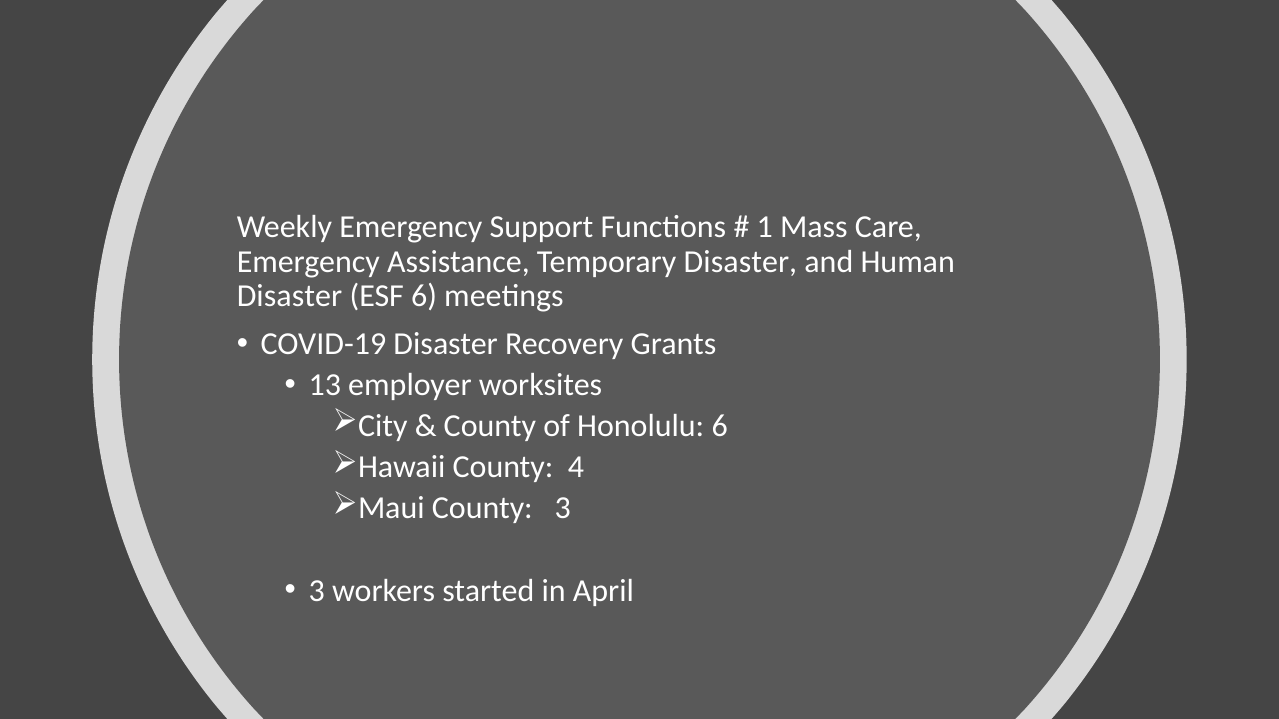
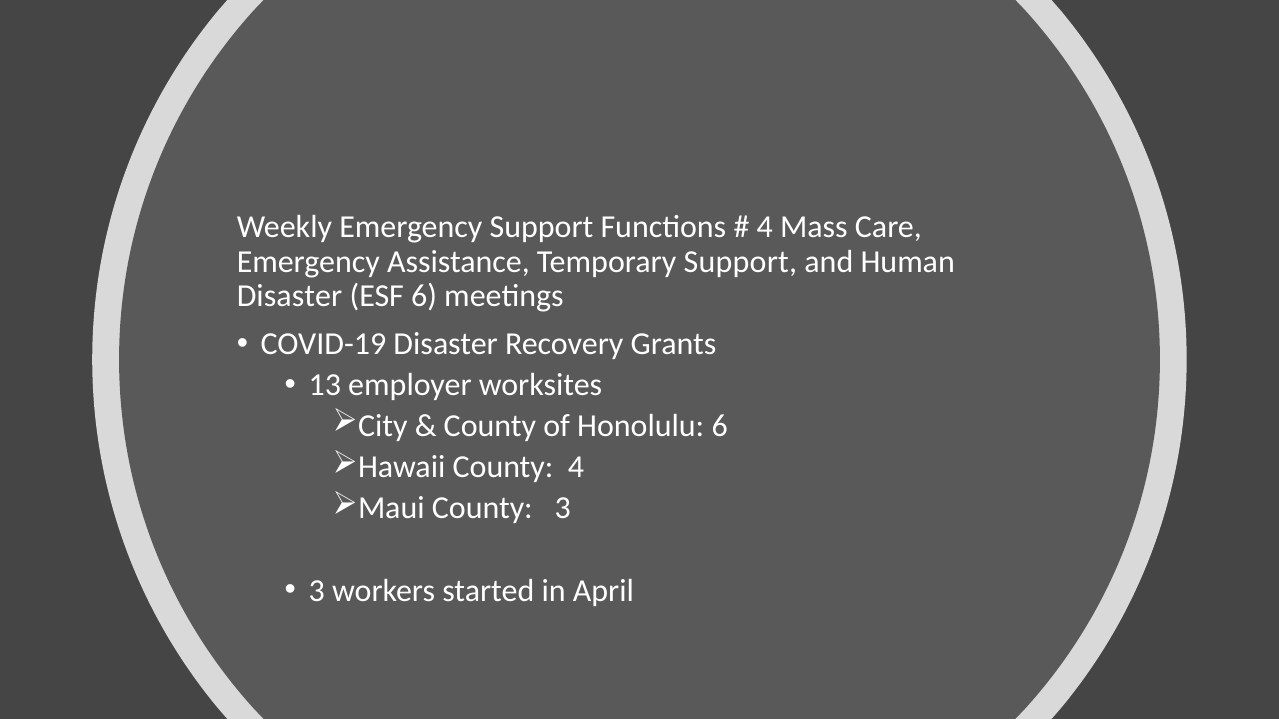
1: 1 -> 4 (765, 227)
Temporary Disaster: Disaster -> Support (740, 262)
